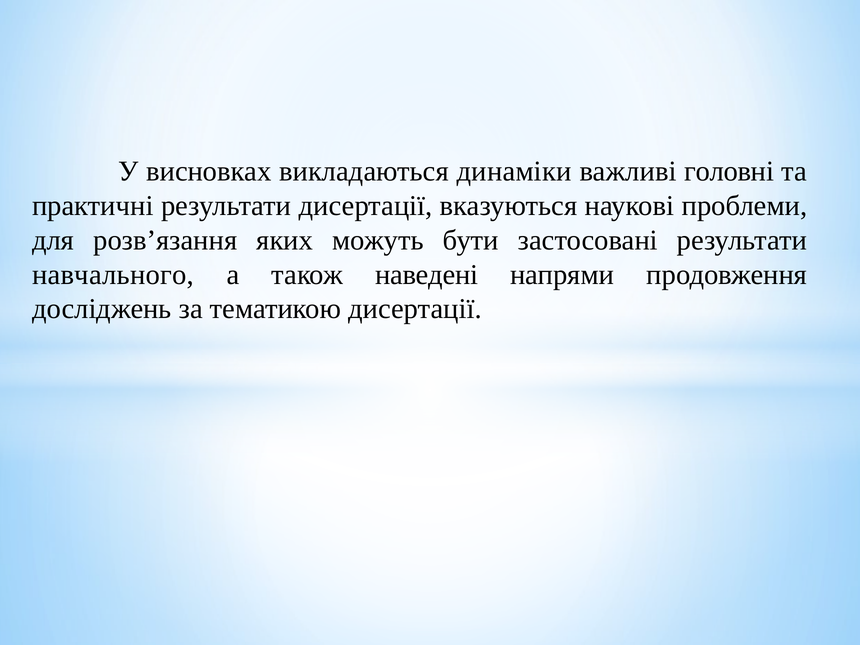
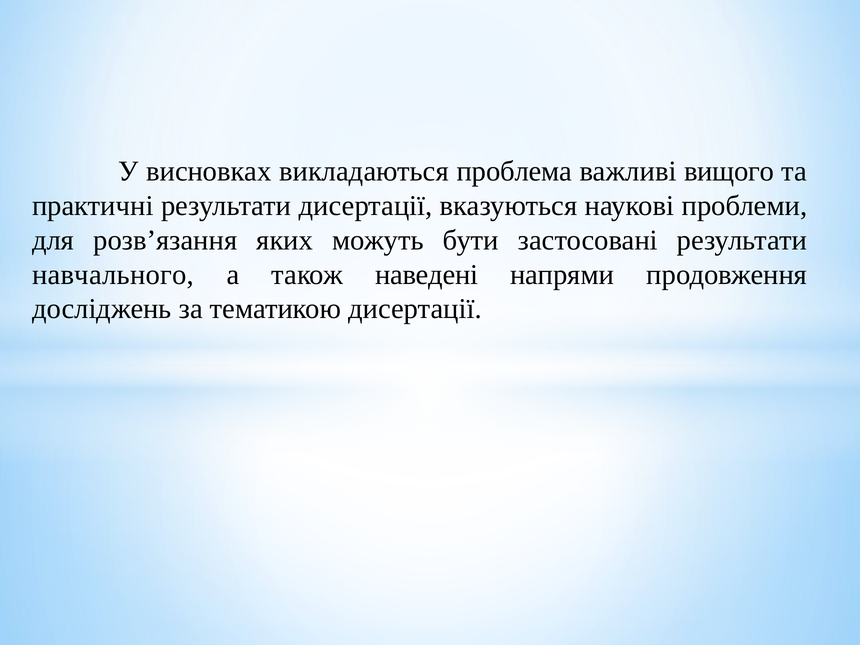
динаміки: динаміки -> проблема (514, 171)
головні: головні -> вищого (729, 171)
